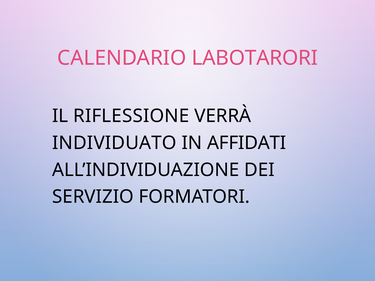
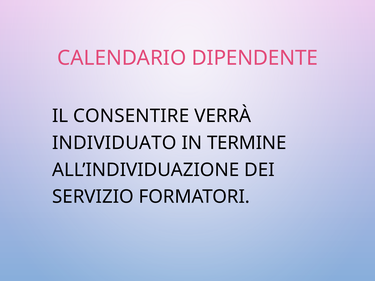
LABOTARORI: LABOTARORI -> DIPENDENTE (255, 58)
RIFLESSIONE: RIFLESSIONE -> CONSENTIRE (131, 116)
AFFIDATI: AFFIDATI -> TERMINE (247, 143)
